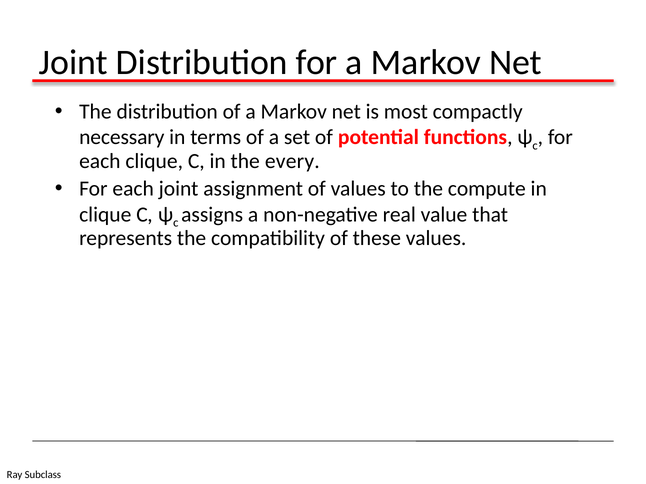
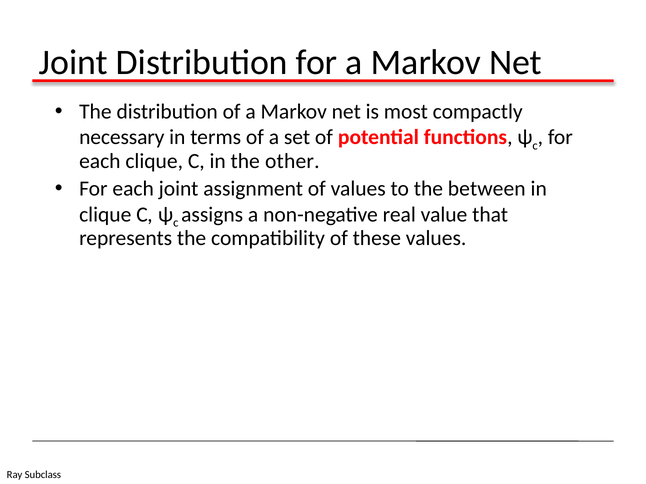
every: every -> other (292, 161)
compute: compute -> between (487, 189)
